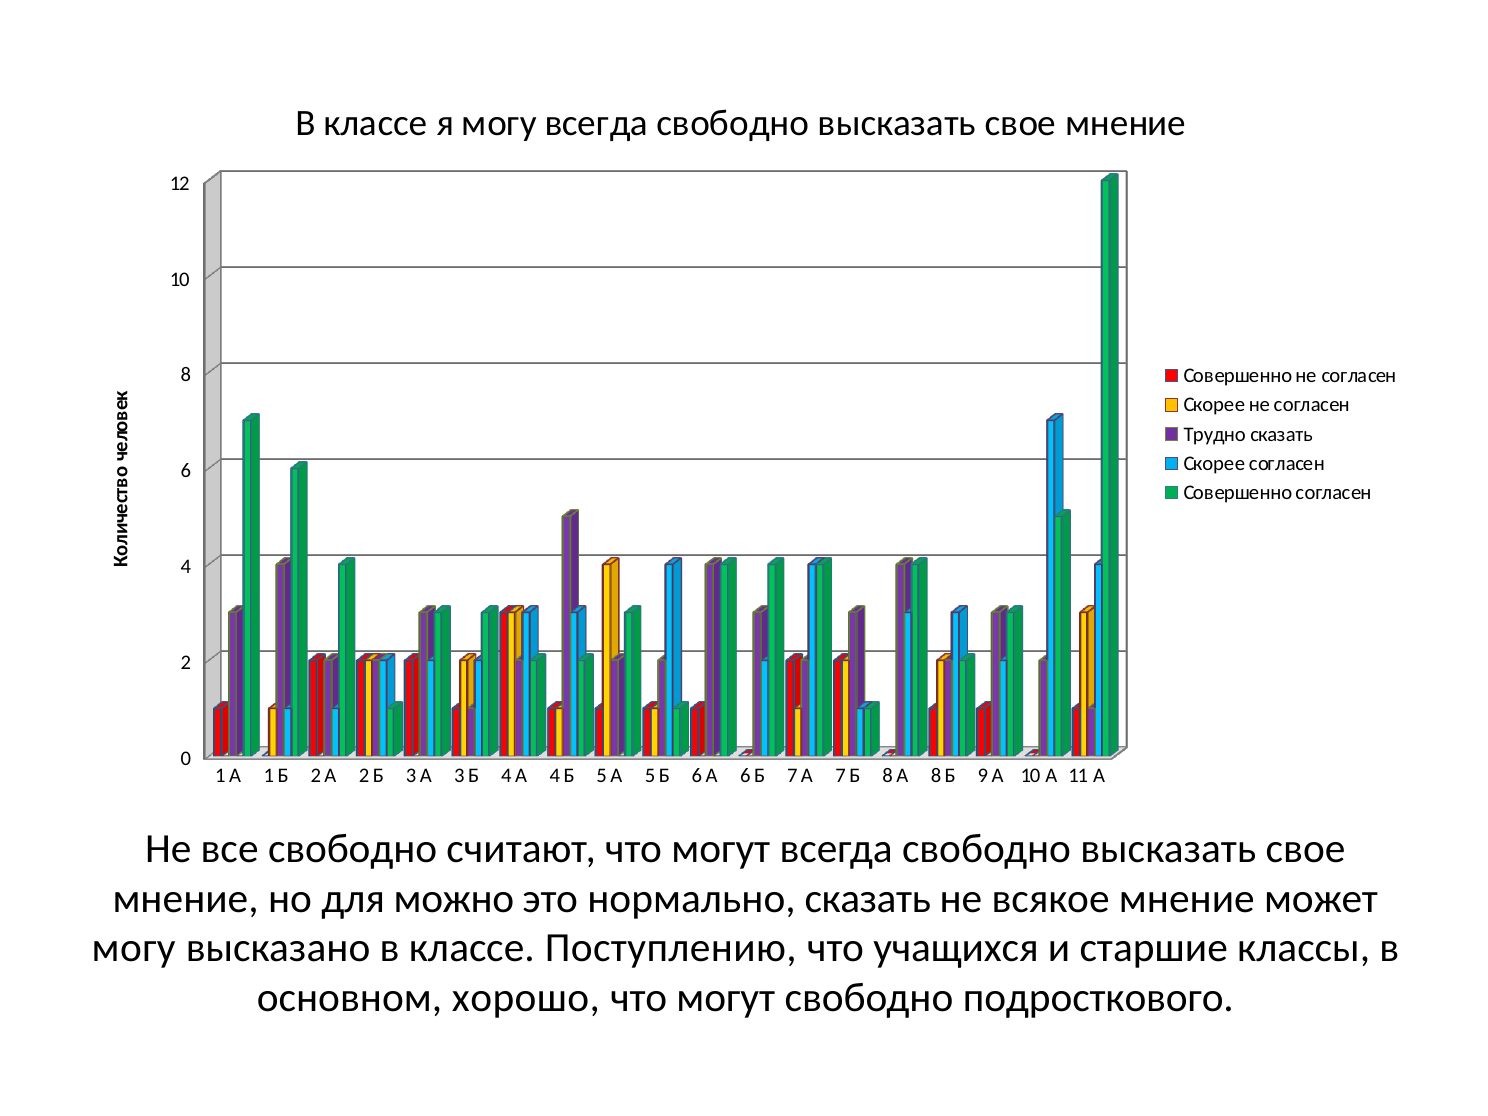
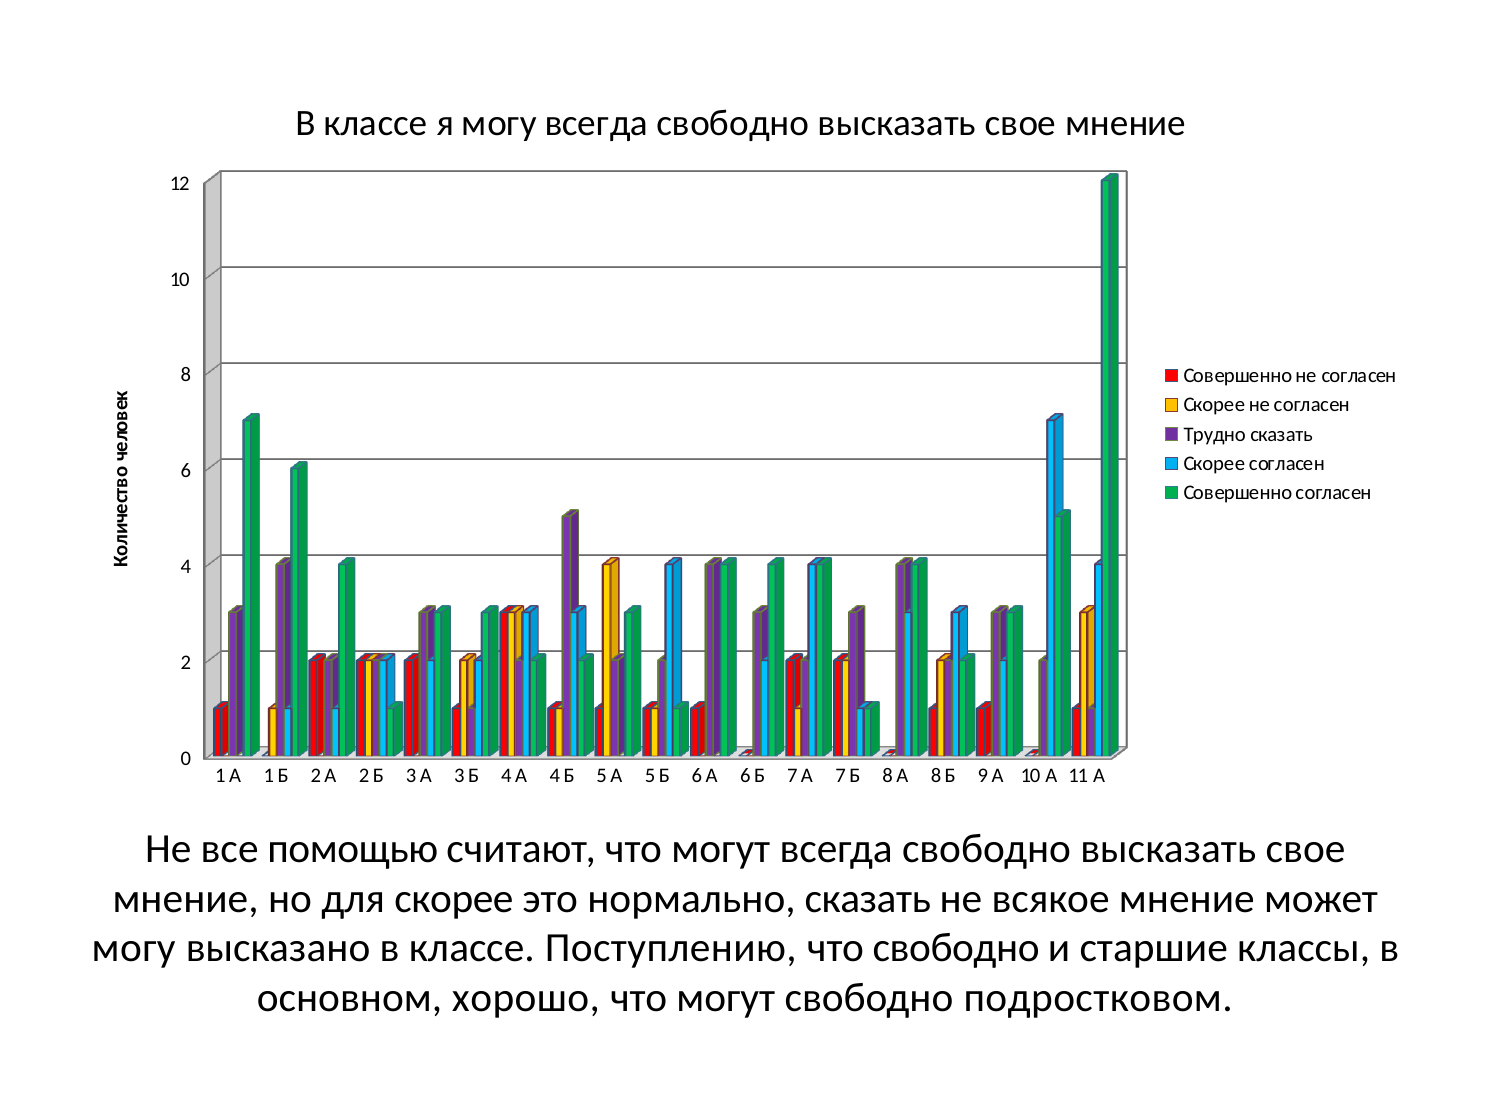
все свободно: свободно -> помощью (353, 849)
для можно: можно -> скорее (454, 899)
что учащихся: учащихся -> свободно (956, 948)
подросткового: подросткового -> подростковом (1098, 998)
